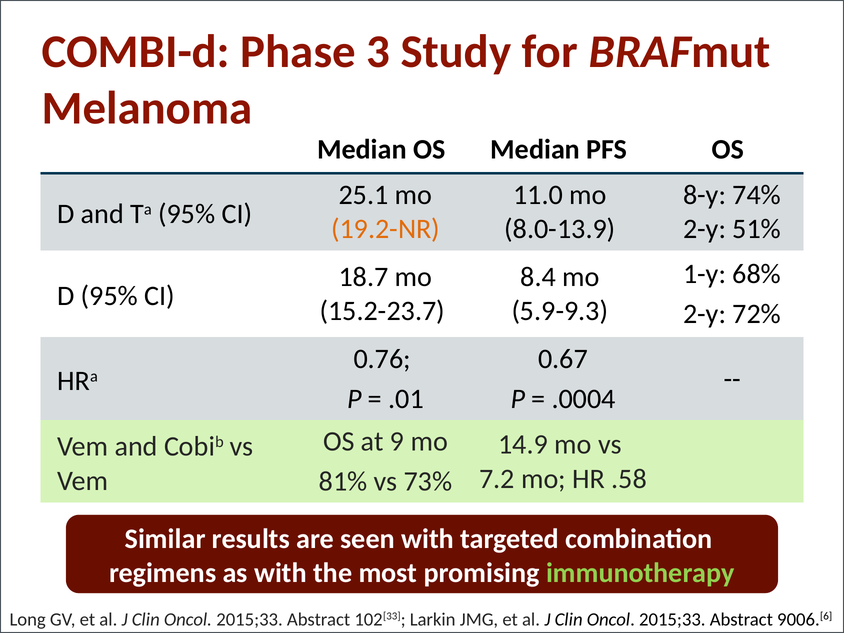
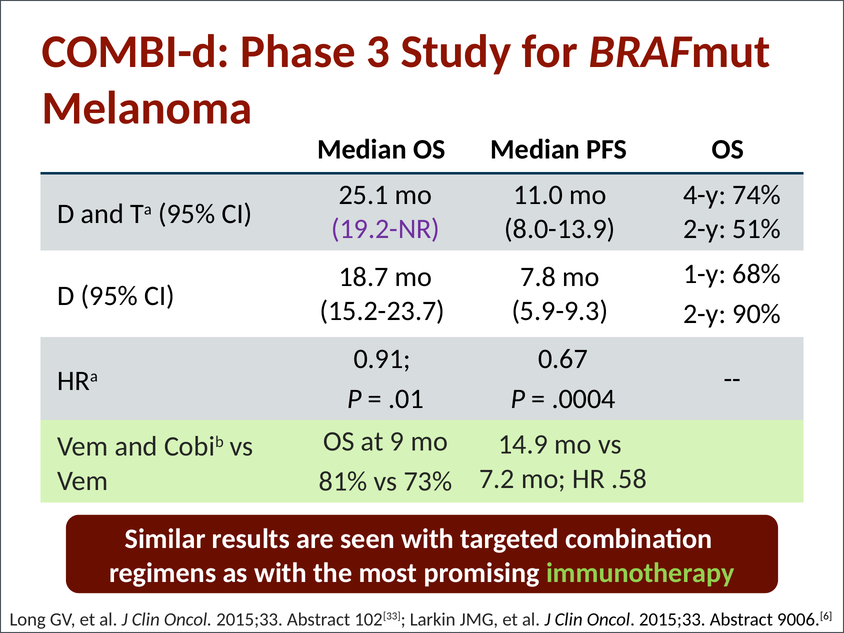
8-y: 8-y -> 4-y (705, 195)
19.2-NR colour: orange -> purple (386, 229)
8.4: 8.4 -> 7.8 (538, 277)
72%: 72% -> 90% (757, 314)
0.76: 0.76 -> 0.91 (382, 359)
